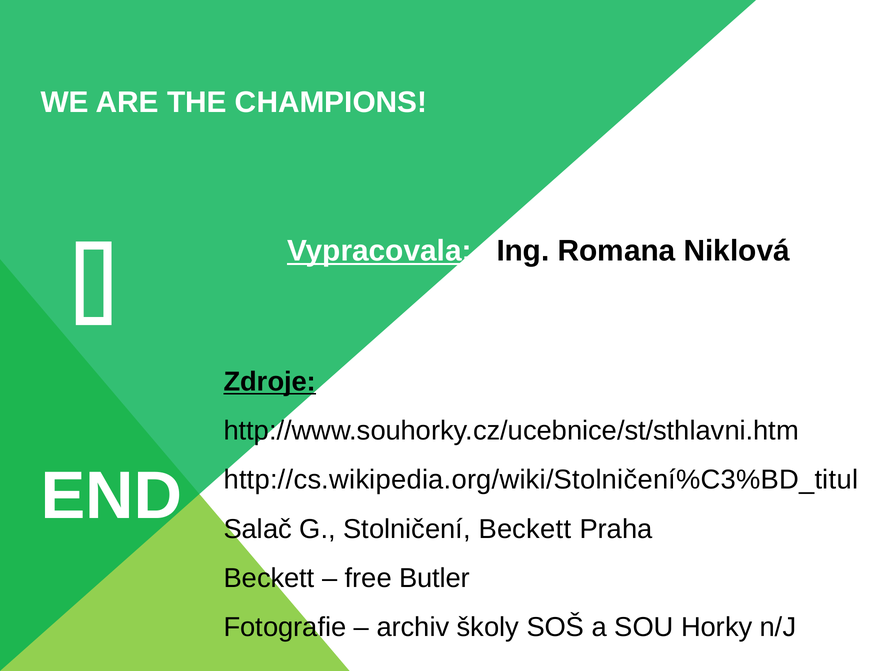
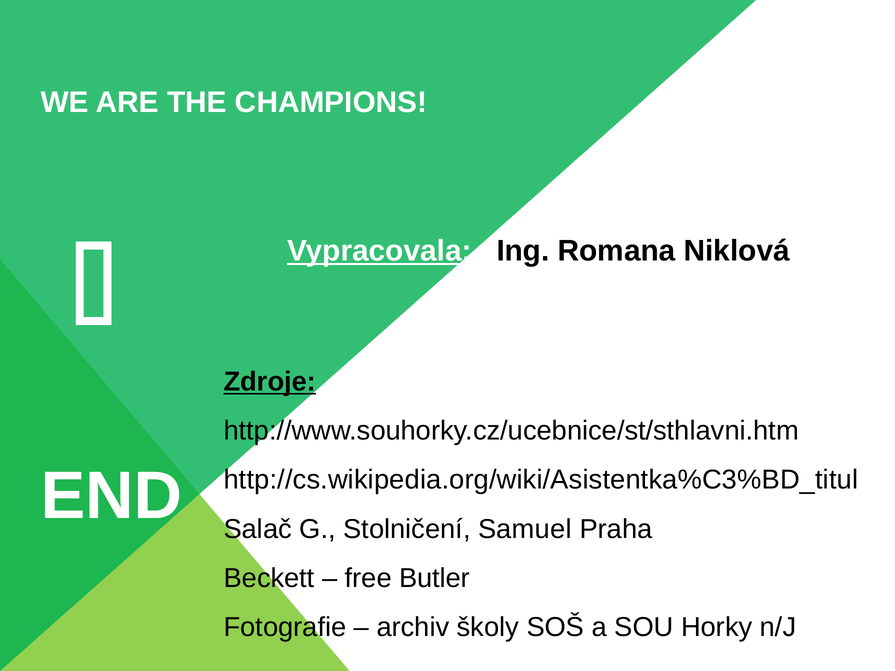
http://cs.wikipedia.org/wiki/Stolničení%C3%BD_titul: http://cs.wikipedia.org/wiki/Stolničení%C3%BD_titul -> http://cs.wikipedia.org/wiki/Asistentka%C3%BD_titul (541, 480)
Stolničení Beckett: Beckett -> Samuel (525, 529)
